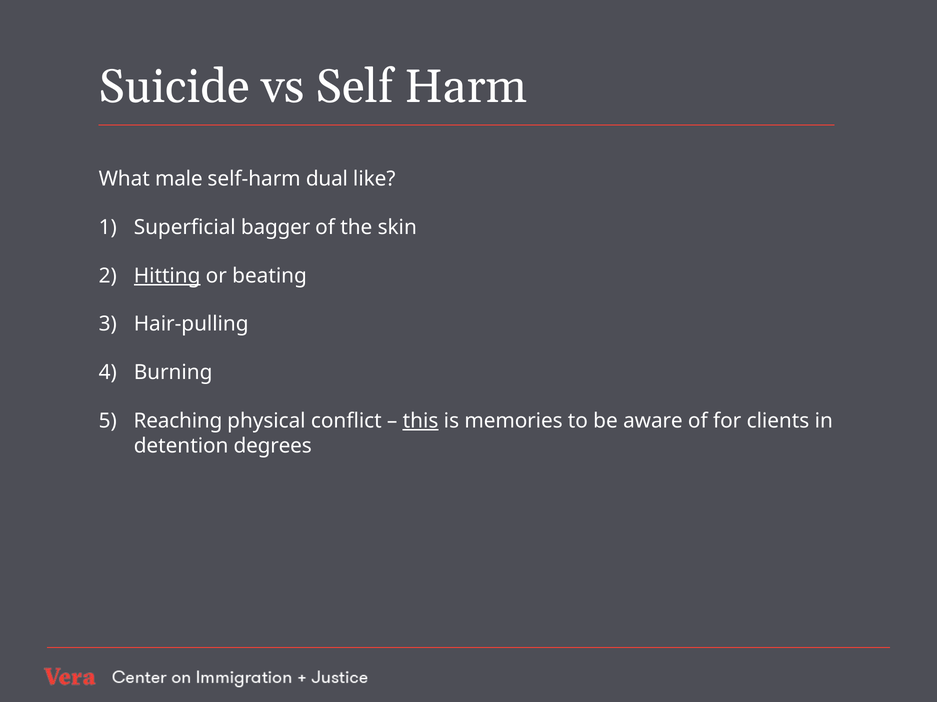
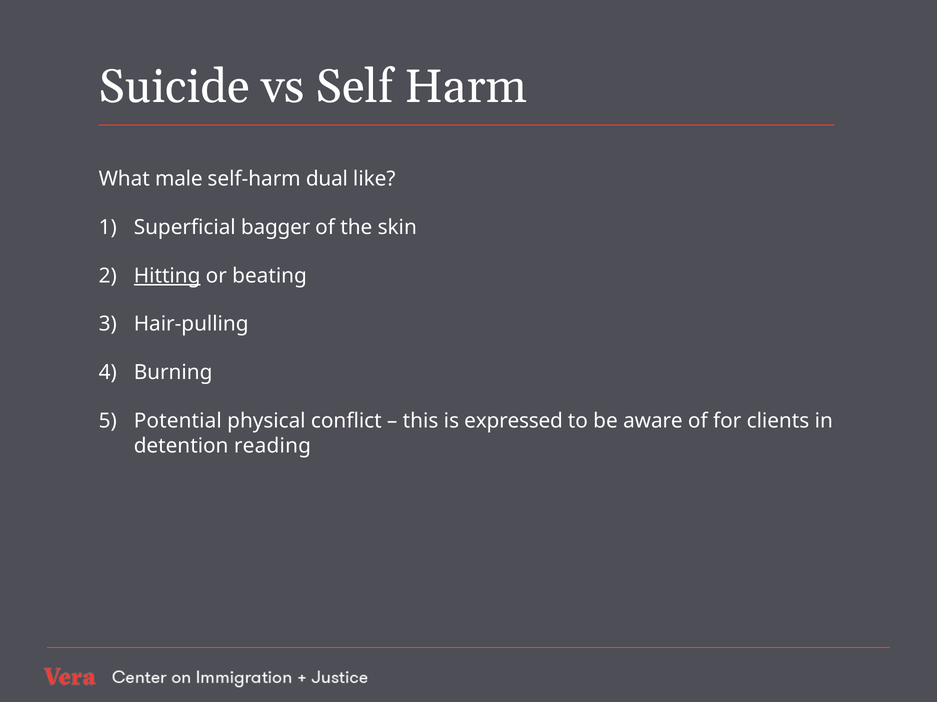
Reaching: Reaching -> Potential (178, 421)
this underline: present -> none (421, 421)
memories: memories -> expressed (514, 421)
degrees: degrees -> reading (272, 446)
